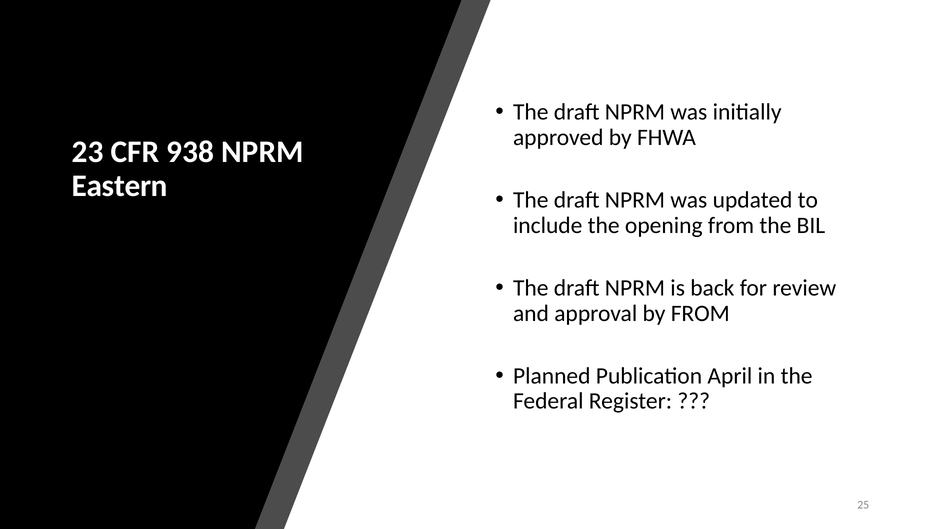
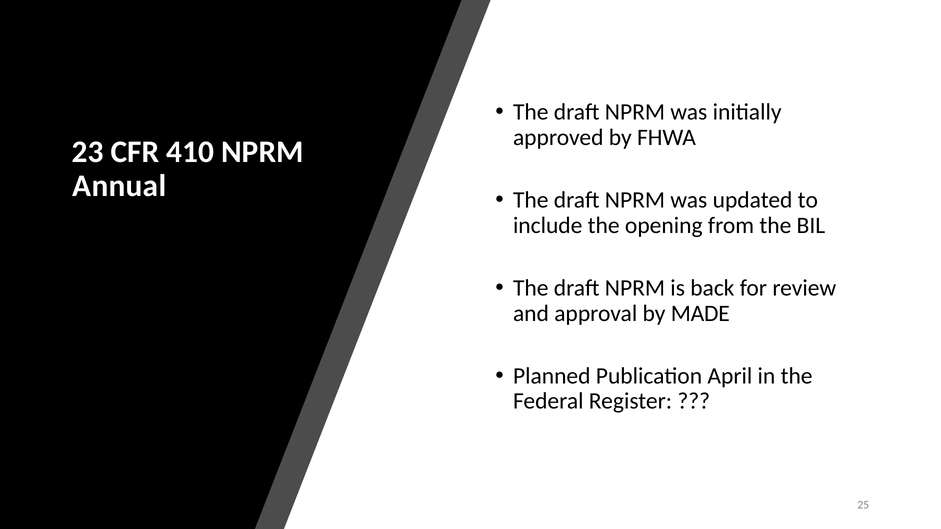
938: 938 -> 410 (190, 152)
Eastern: Eastern -> Annual (119, 186)
by FROM: FROM -> MADE (700, 313)
